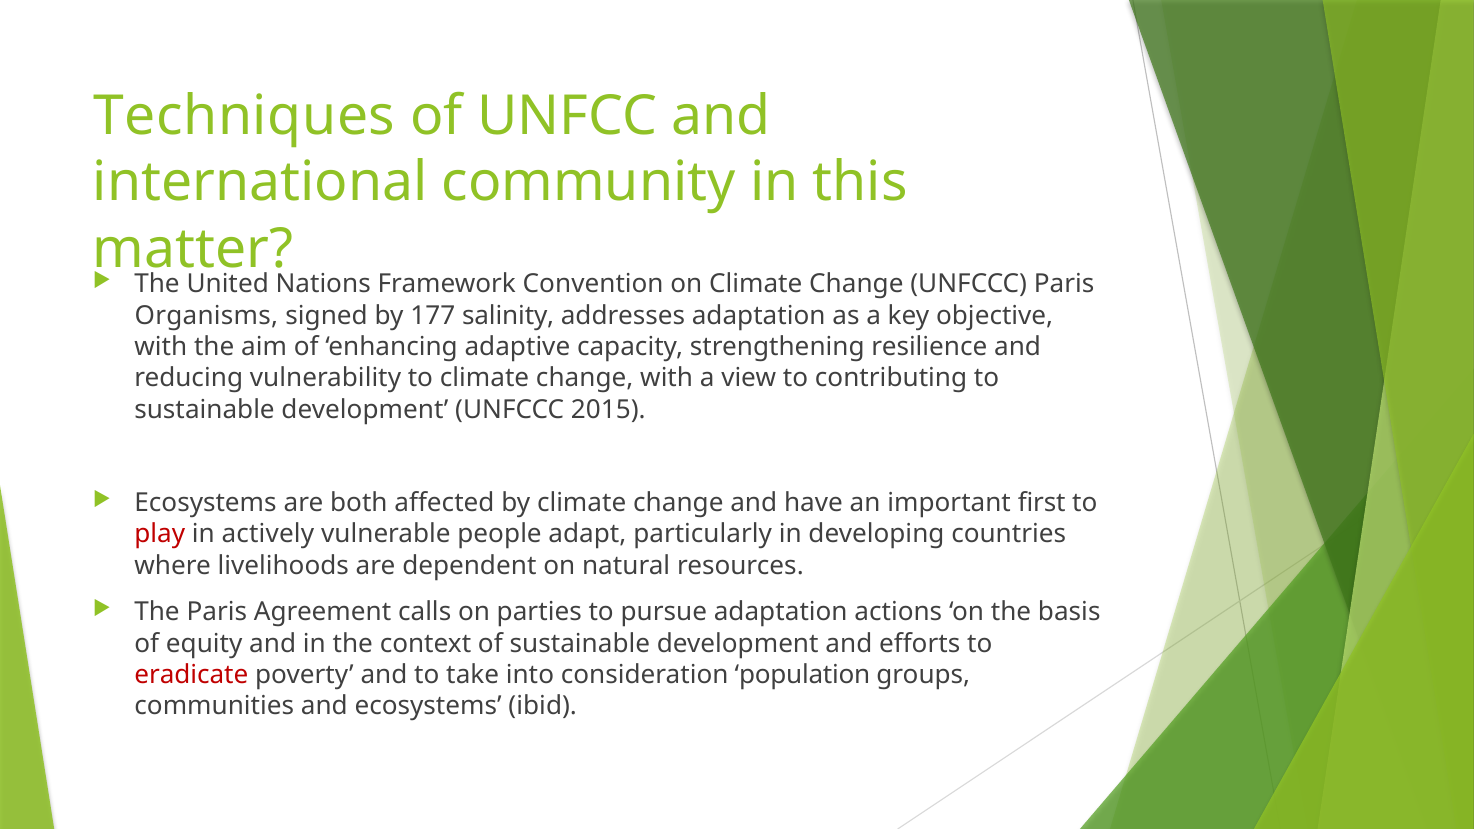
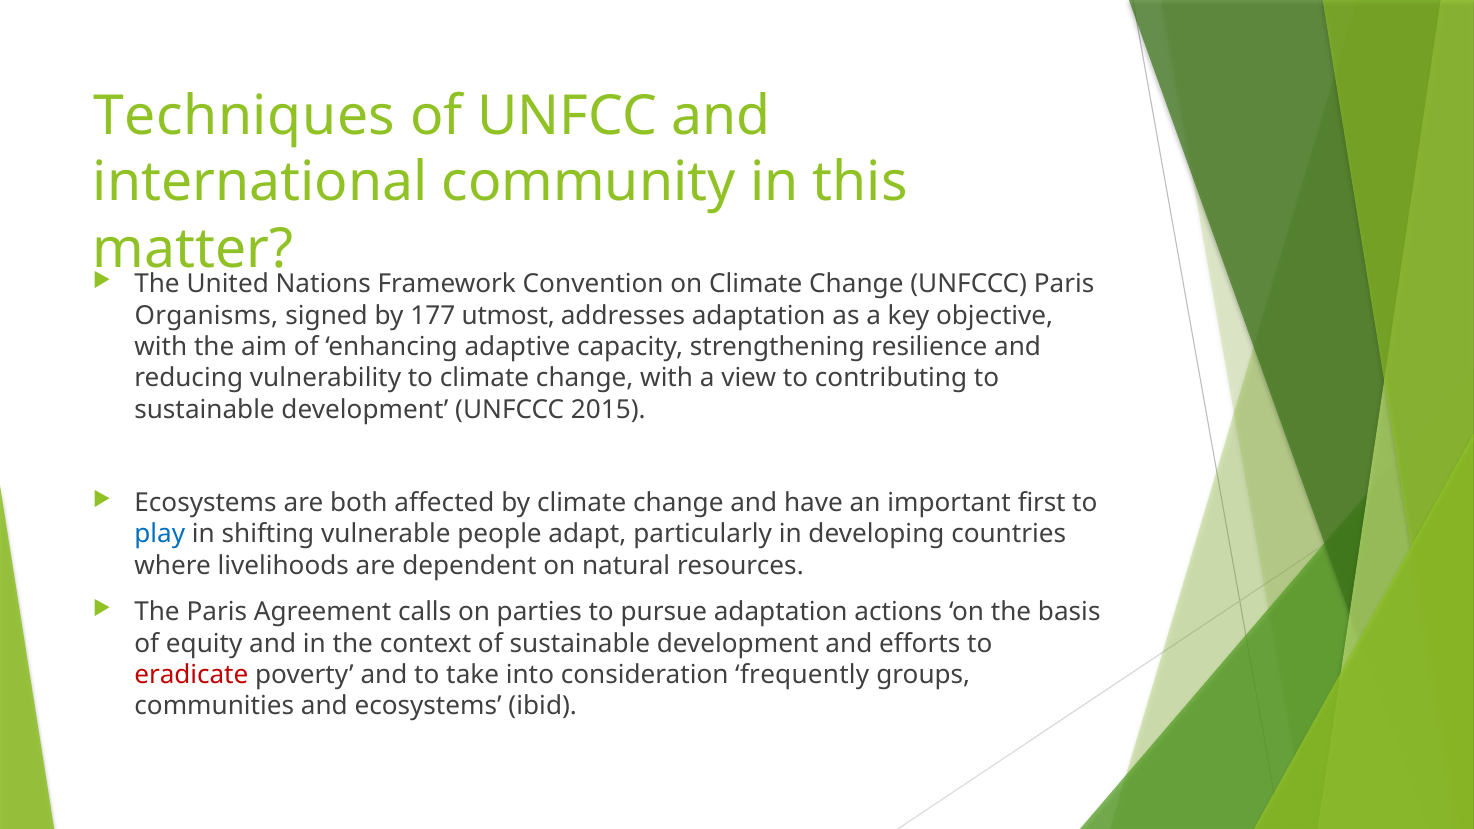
salinity: salinity -> utmost (508, 316)
play colour: red -> blue (160, 534)
actively: actively -> shifting (268, 534)
population: population -> frequently (802, 675)
